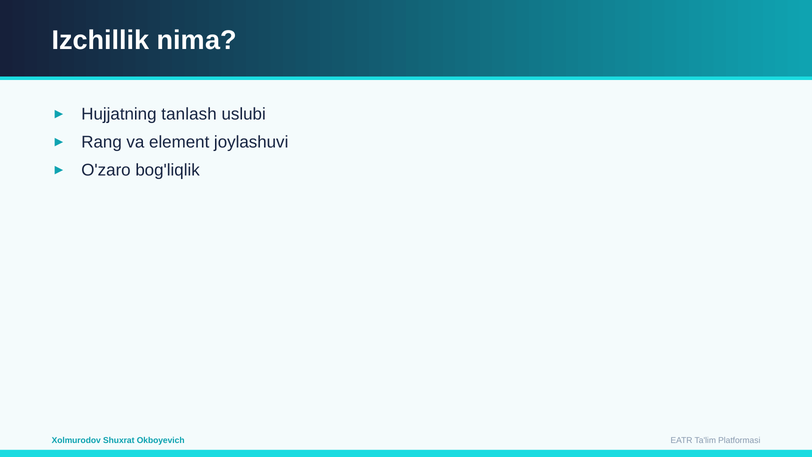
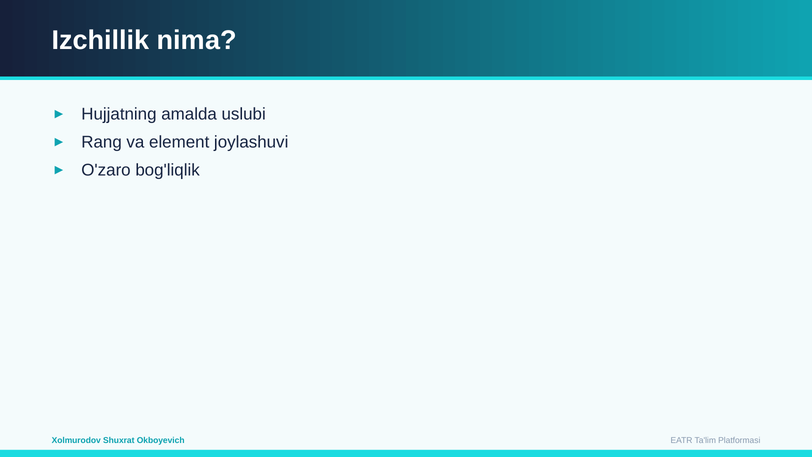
tanlash: tanlash -> amalda (189, 114)
